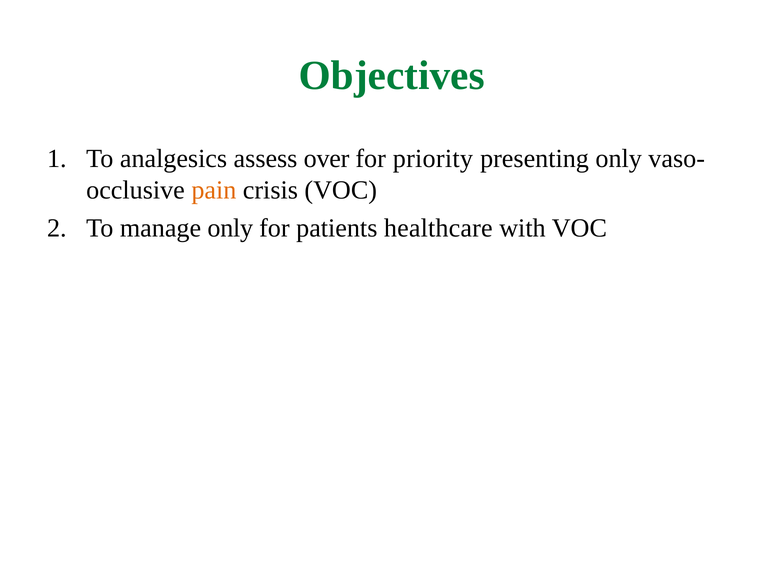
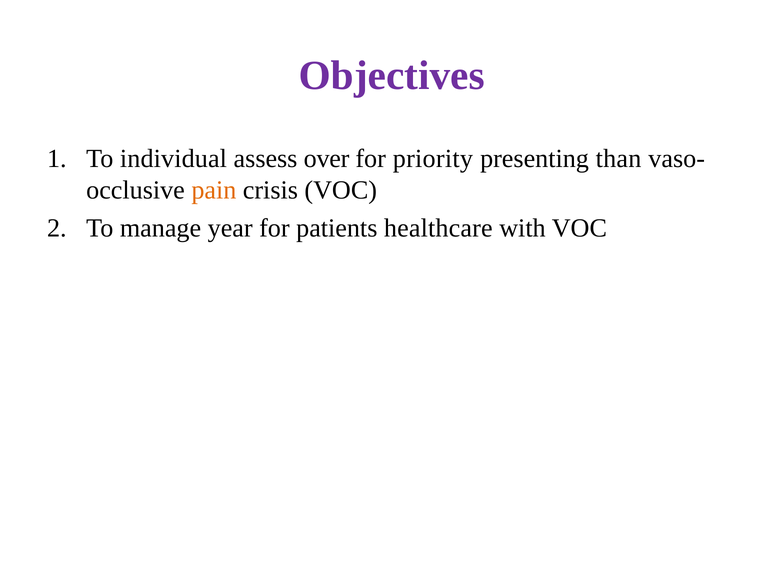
Objectives colour: green -> purple (392, 75)
analgesics: analgesics -> individual (173, 159)
presenting only: only -> than (619, 159)
manage only: only -> year (230, 228)
